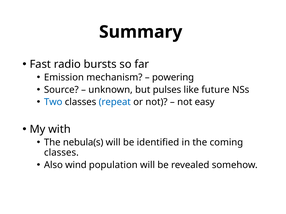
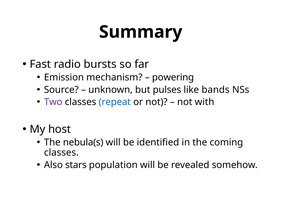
future: future -> bands (216, 90)
Two colour: blue -> purple (53, 102)
easy: easy -> with (205, 102)
with: with -> host (60, 130)
wind: wind -> stars (76, 165)
